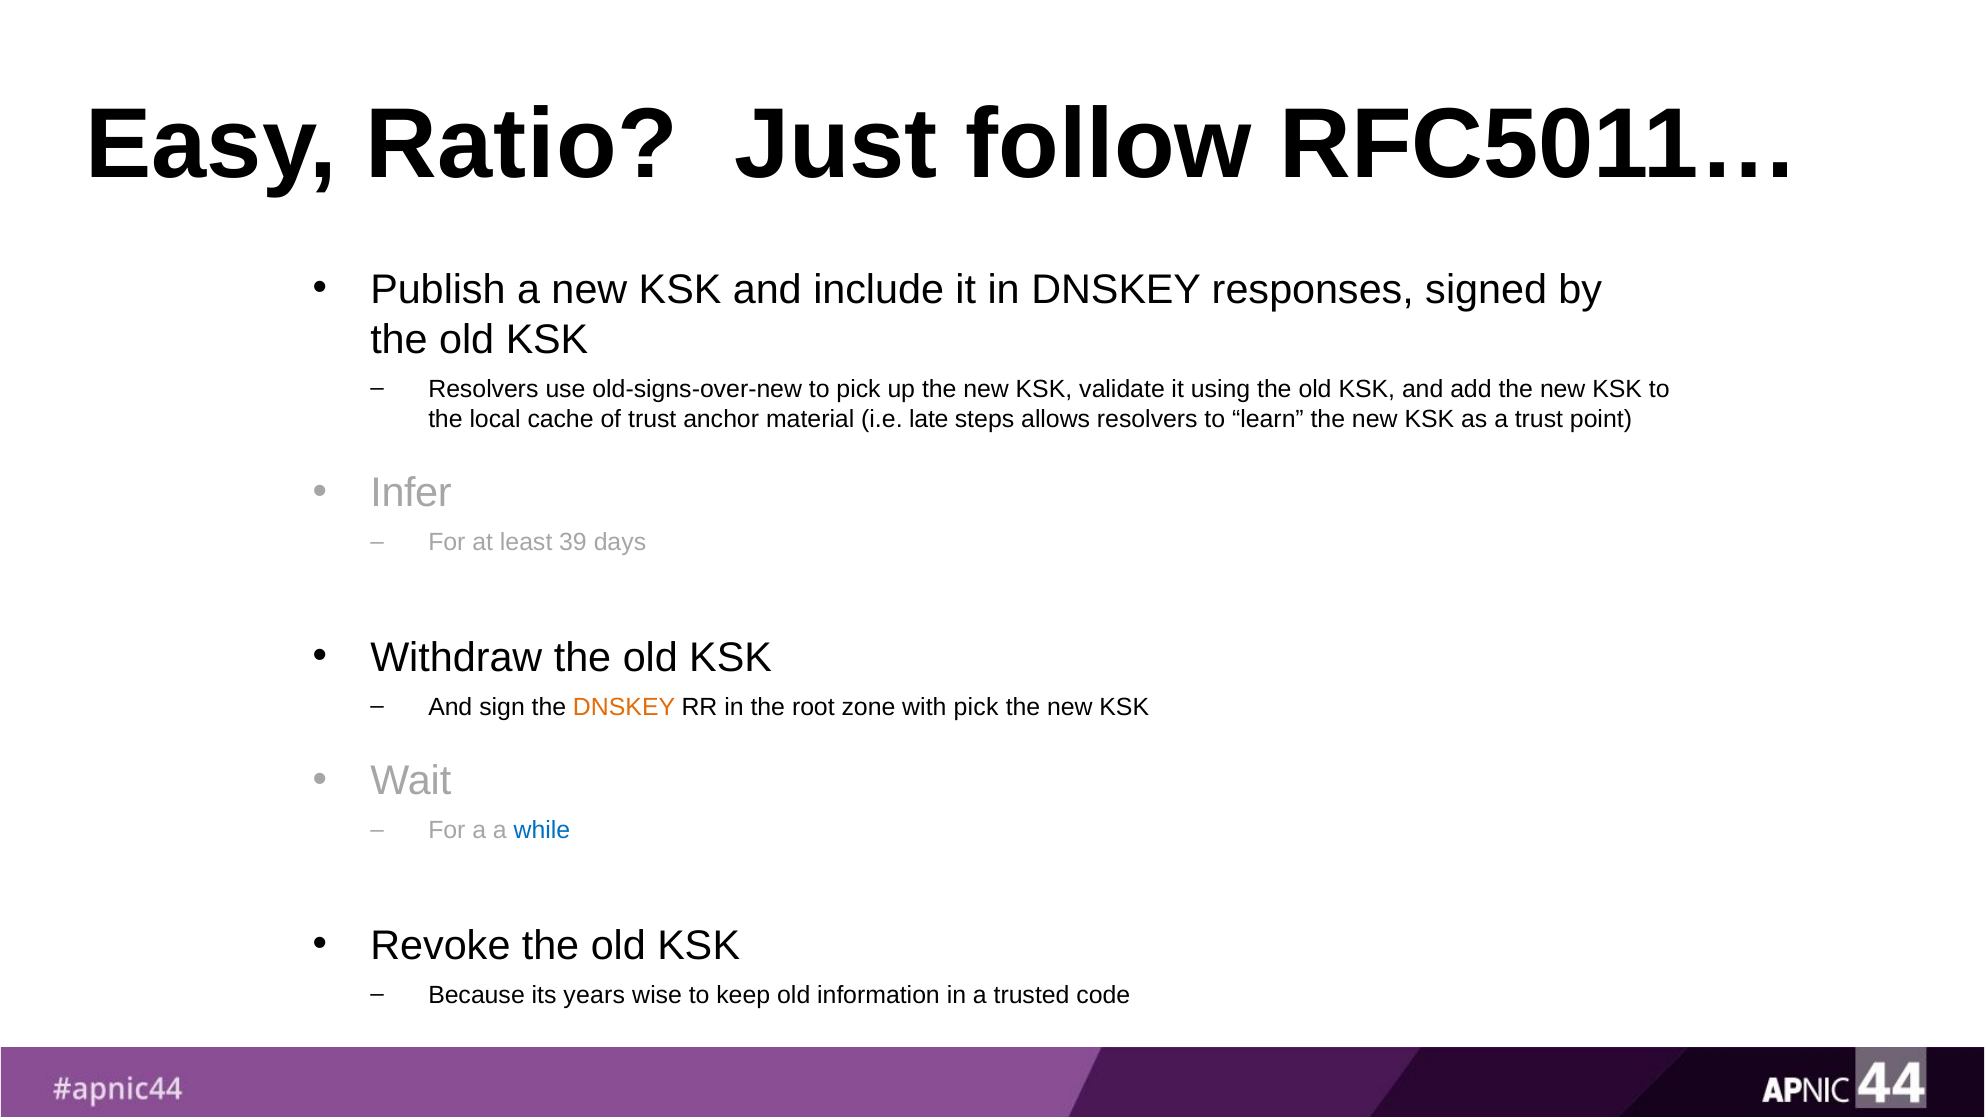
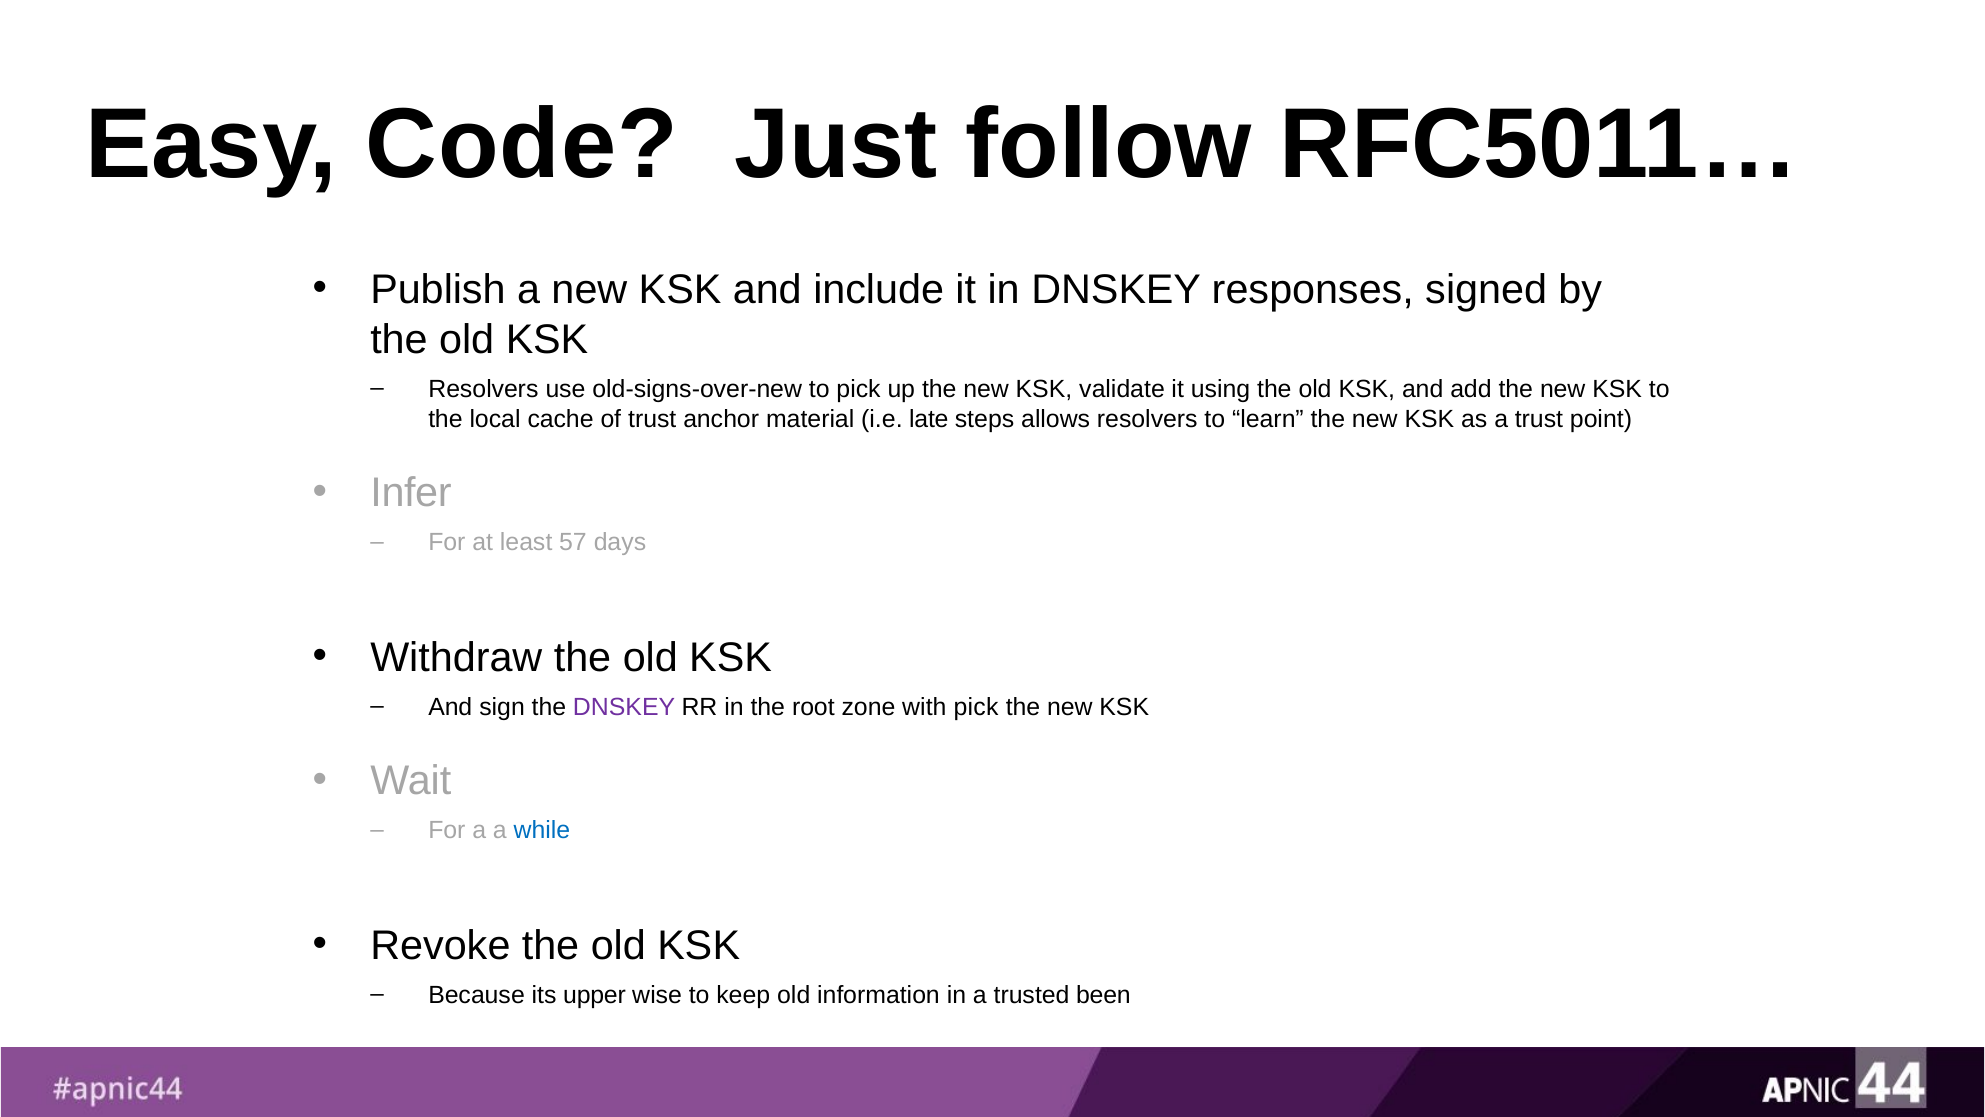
Ratio: Ratio -> Code (522, 145)
39: 39 -> 57 (573, 542)
DNSKEY colour: orange -> purple (624, 707)
years: years -> upper (595, 995)
code: code -> been (1103, 995)
